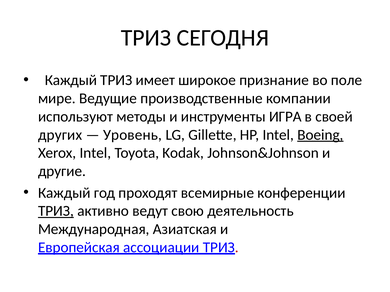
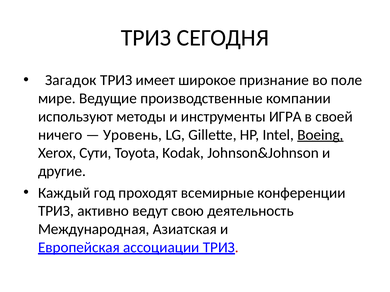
Каждый: Каждый -> Загадок (71, 80)
других: других -> ничего (60, 135)
Xerox Intel: Intel -> Сути (95, 153)
ТРИЗ underline: present -> none (56, 211)
